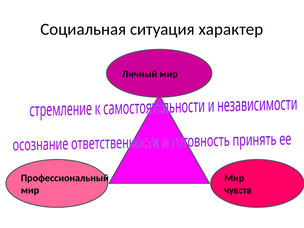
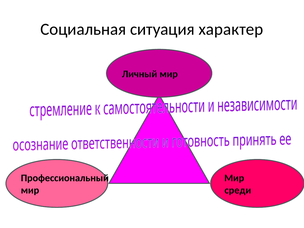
чувств: чувств -> среди (238, 190)
